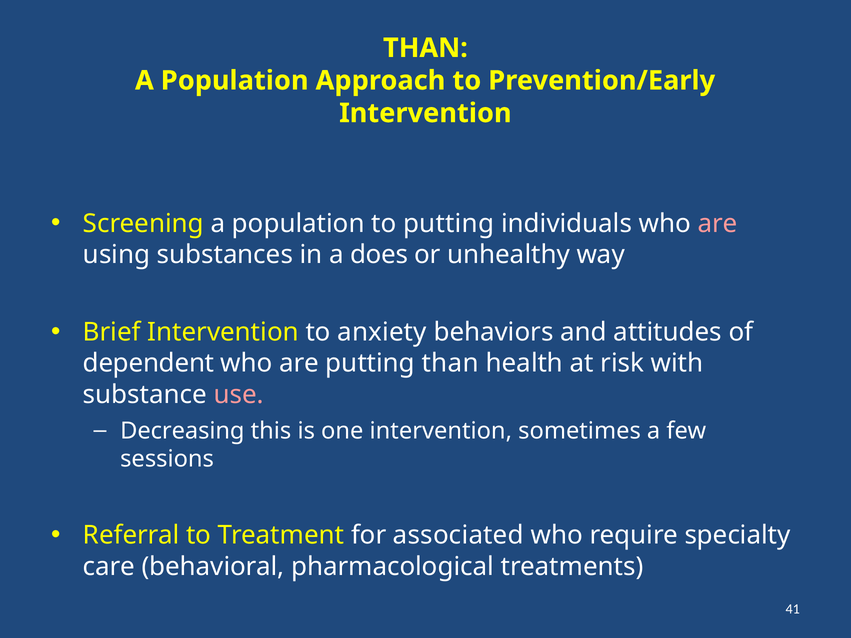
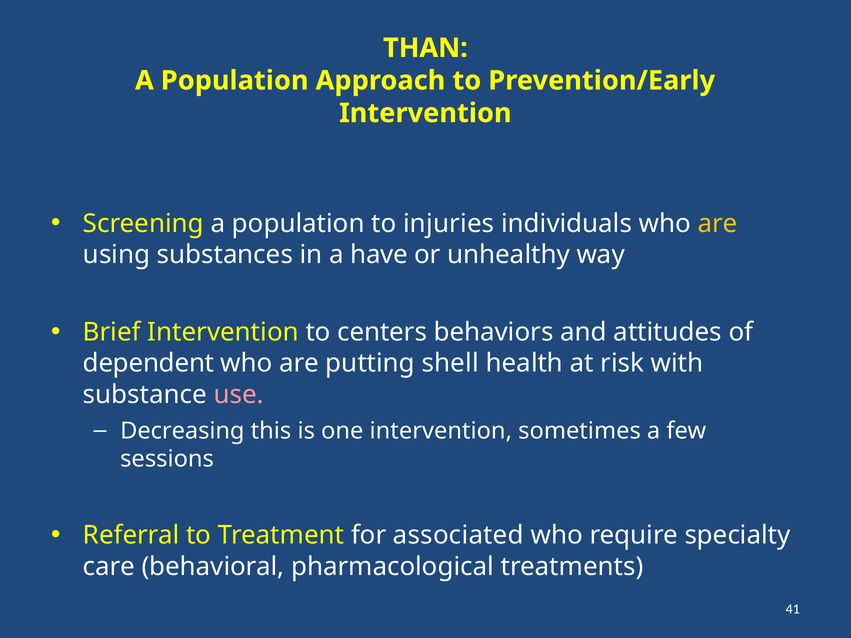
to putting: putting -> injuries (449, 224)
are colour: pink -> yellow (718, 224)
does: does -> have (379, 255)
anxiety: anxiety -> centers (382, 332)
putting than: than -> shell (450, 363)
